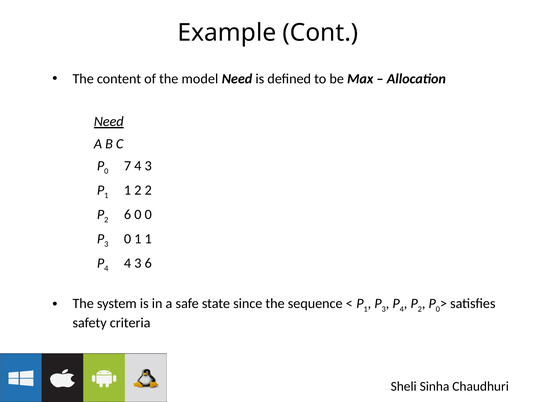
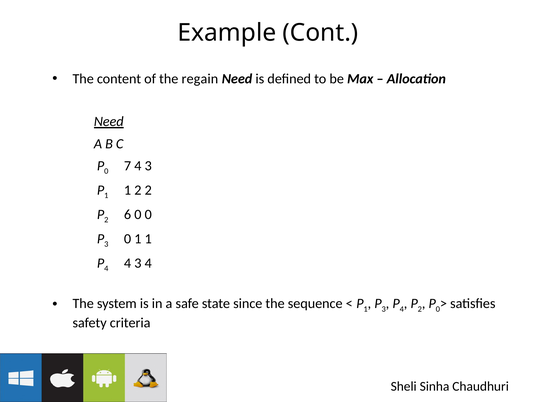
model: model -> regain (200, 79)
3 6: 6 -> 4 (148, 263)
